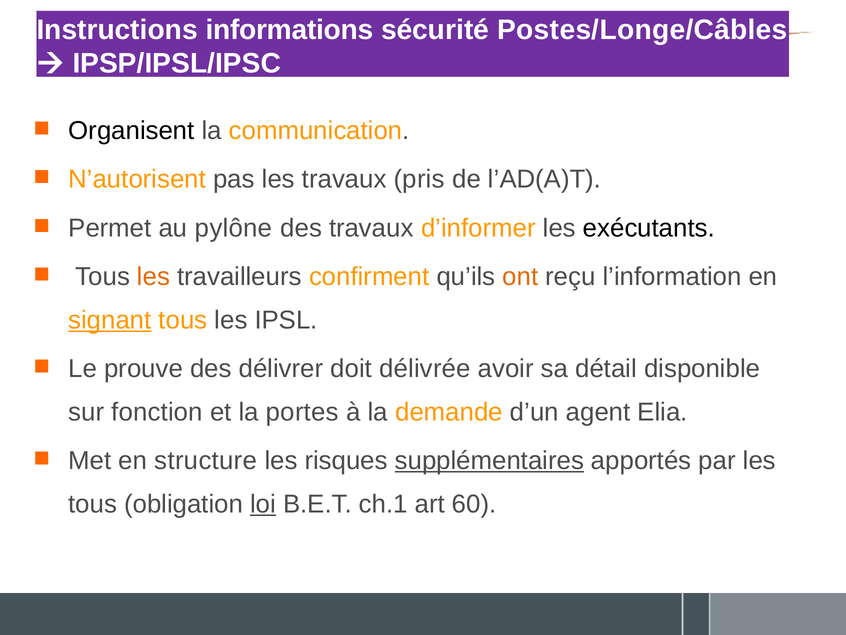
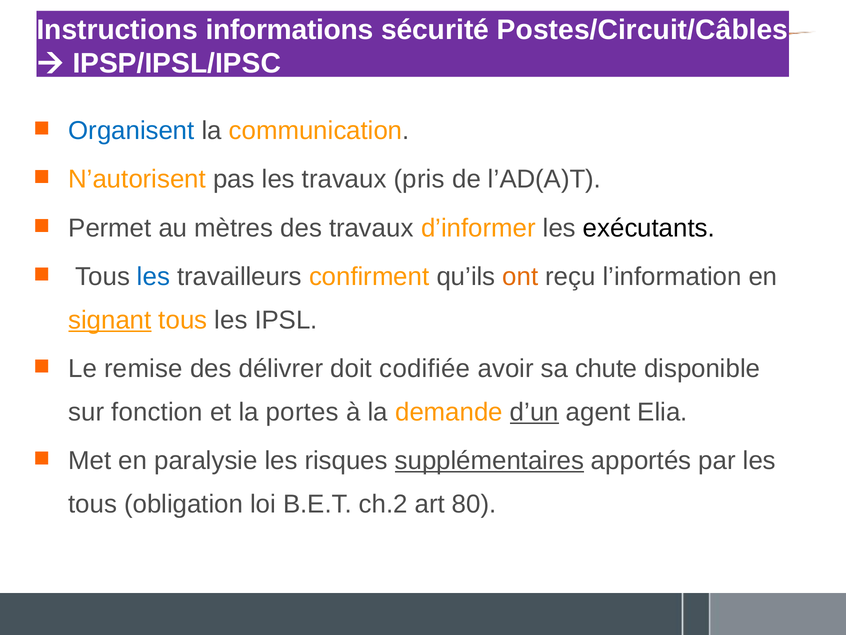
Postes/Longe/Câbles: Postes/Longe/Câbles -> Postes/Circuit/Câbles (643, 30)
Organisent colour: black -> blue (131, 131)
pylône: pylône -> mètres (234, 228)
les colour: orange -> blue (153, 276)
prouve: prouve -> remise (143, 368)
délivrée: délivrée -> codifiée (425, 368)
détail: détail -> chute (606, 368)
d’un underline: none -> present (534, 412)
structure: structure -> paralysie (206, 460)
loi underline: present -> none (263, 504)
ch.1: ch.1 -> ch.2 (383, 504)
60: 60 -> 80 (474, 504)
